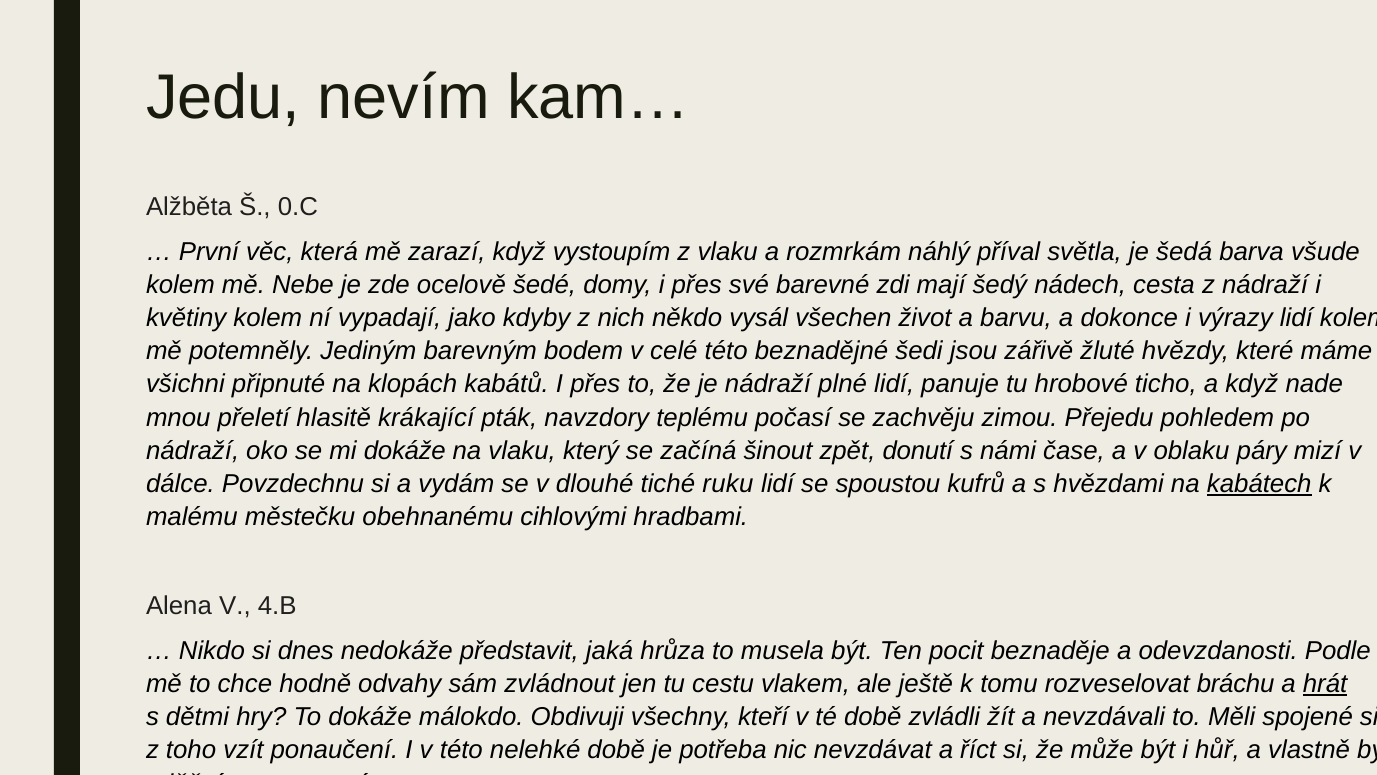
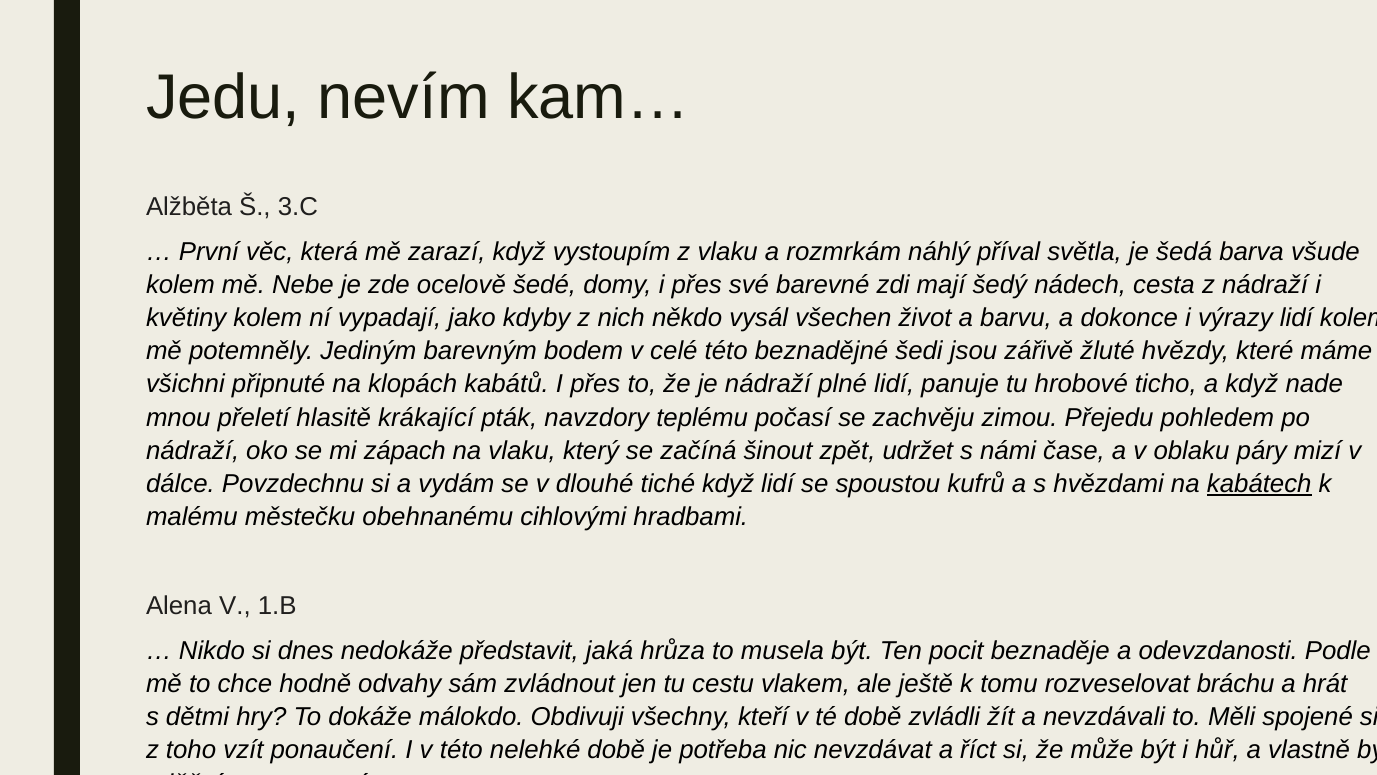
0.C: 0.C -> 3.C (298, 207)
mi dokáže: dokáže -> zápach (405, 450)
donutí: donutí -> udržet (918, 450)
tiché ruku: ruku -> když (728, 484)
4.B: 4.B -> 1.B (277, 606)
hrát underline: present -> none (1325, 684)
